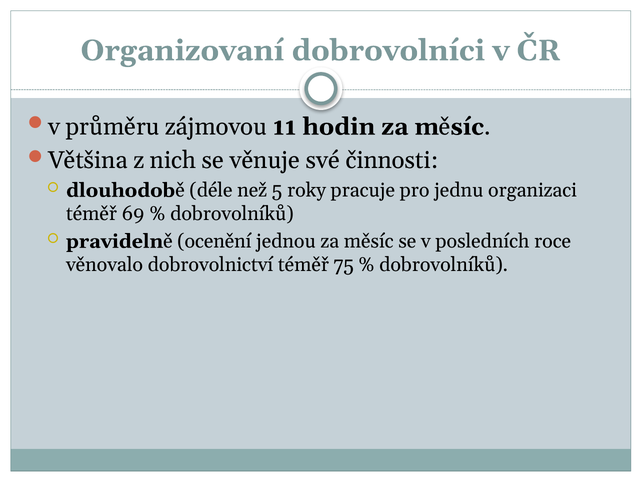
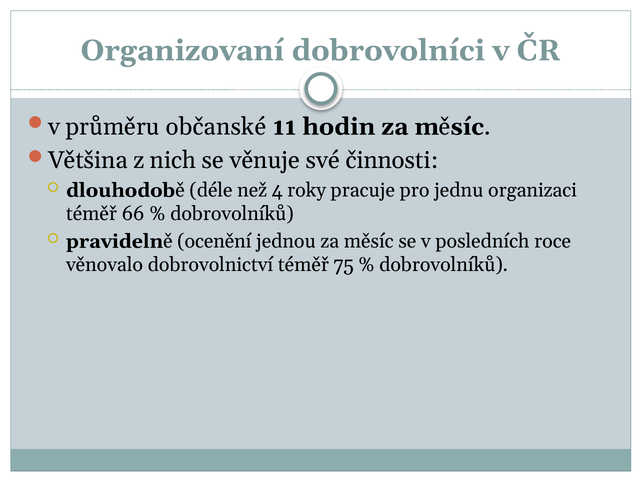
zájmovou: zájmovou -> občanské (216, 127)
5: 5 -> 4 (277, 190)
69: 69 -> 66 (133, 214)
